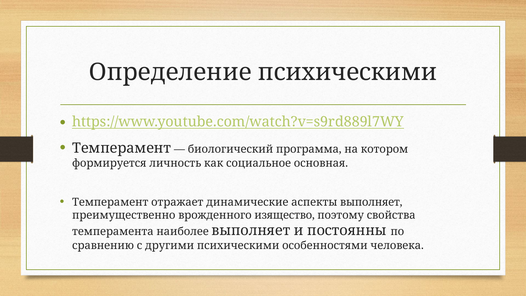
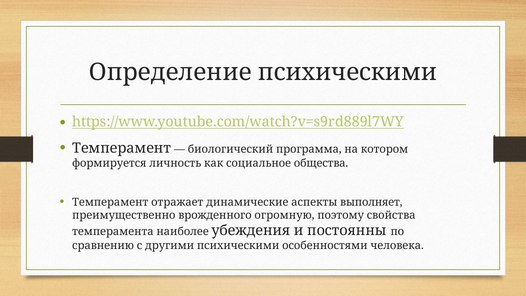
основная: основная -> общества (321, 163)
изящество: изящество -> огромную (284, 215)
наиболее выполняет: выполняет -> убеждения (251, 231)
